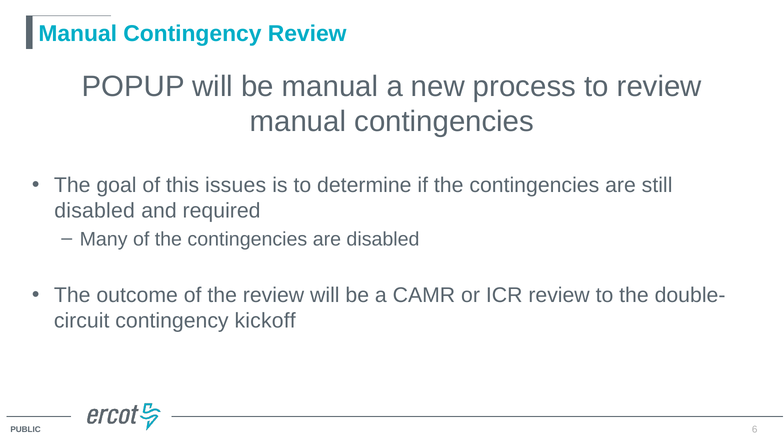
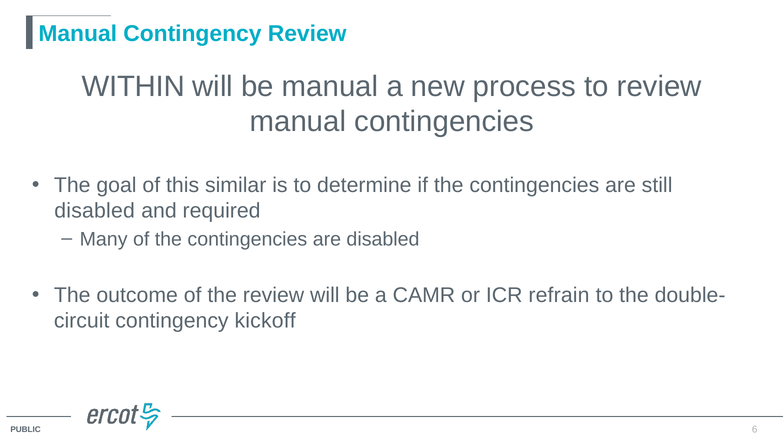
POPUP: POPUP -> WITHIN (133, 86)
issues: issues -> similar (236, 185)
ICR review: review -> refrain (559, 295)
